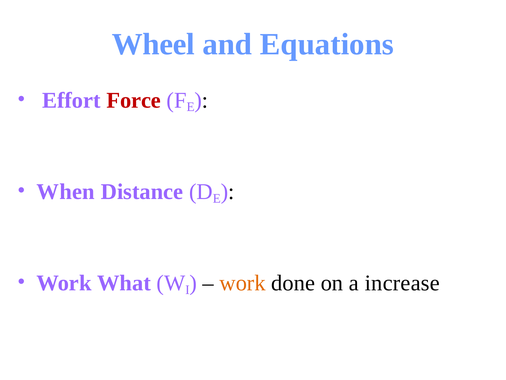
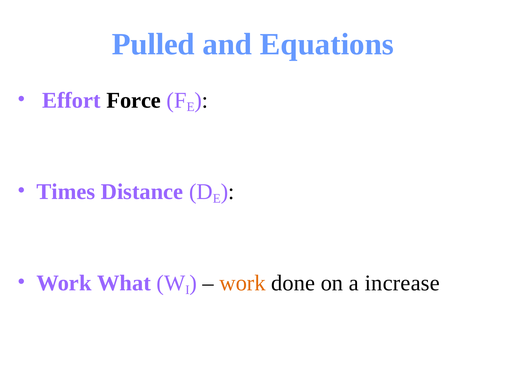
Wheel: Wheel -> Pulled (153, 44)
Force colour: red -> black (134, 100)
When: When -> Times (66, 191)
